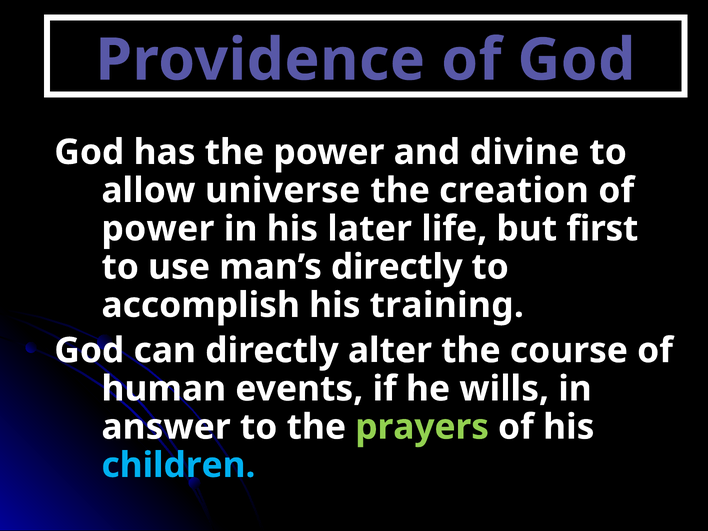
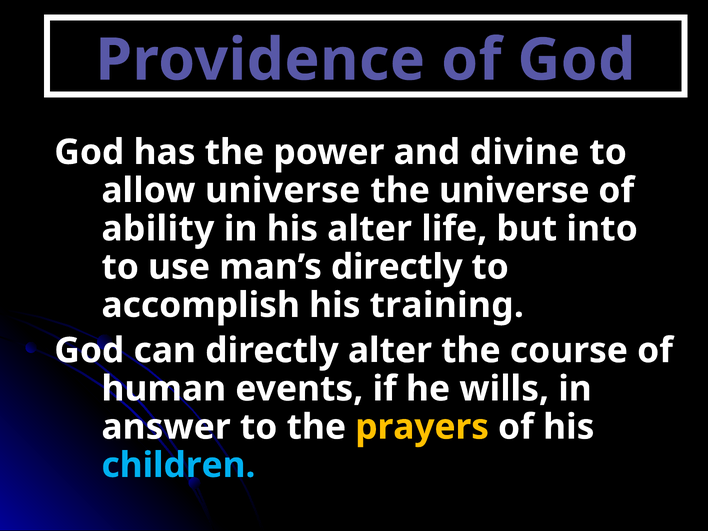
the creation: creation -> universe (514, 190)
power: power -> ability (158, 229)
his later: later -> alter (370, 229)
first: first -> into (602, 229)
prayers colour: light green -> yellow (422, 427)
